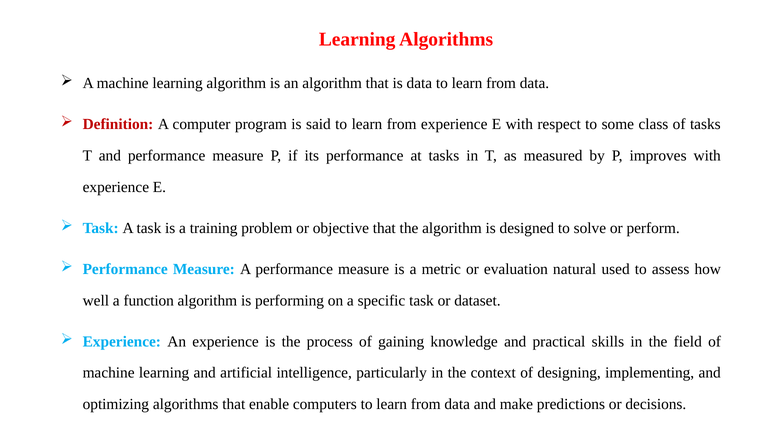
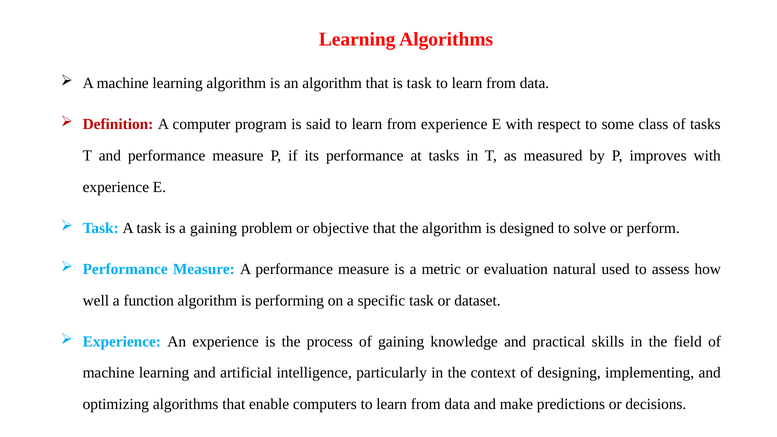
is data: data -> task (419, 83)
a training: training -> gaining (214, 228)
